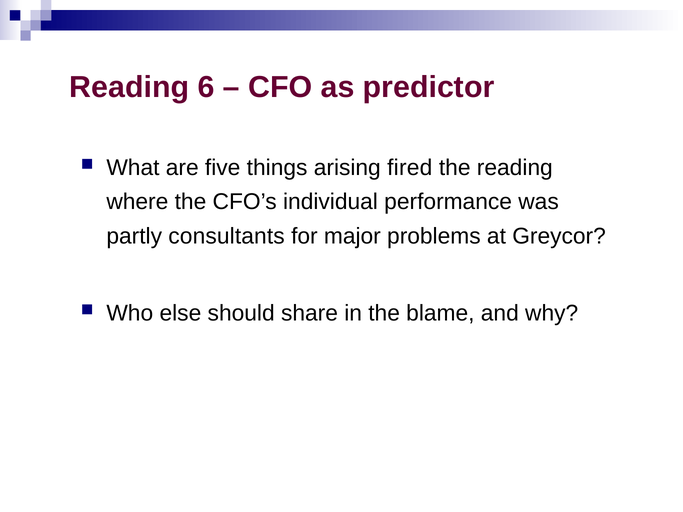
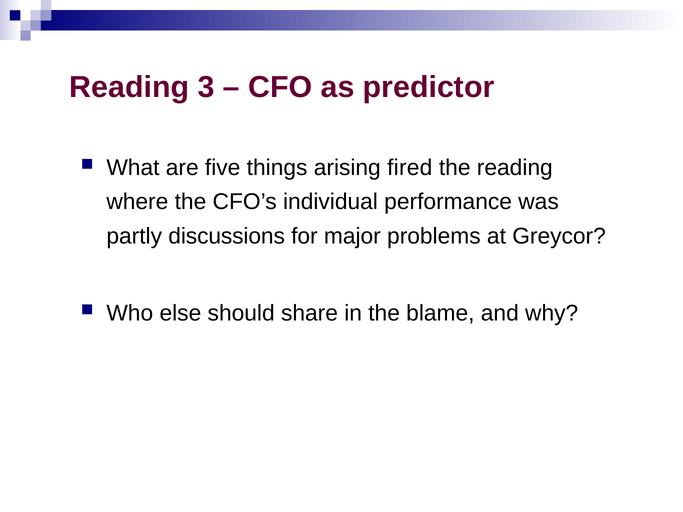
6: 6 -> 3 (206, 87)
consultants: consultants -> discussions (227, 236)
